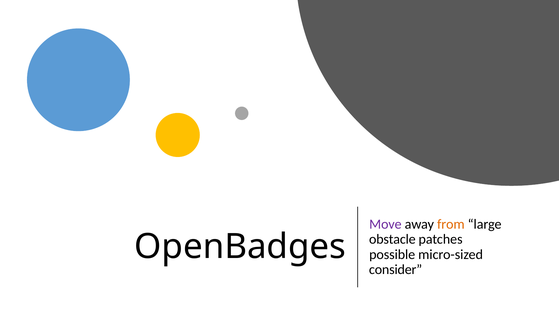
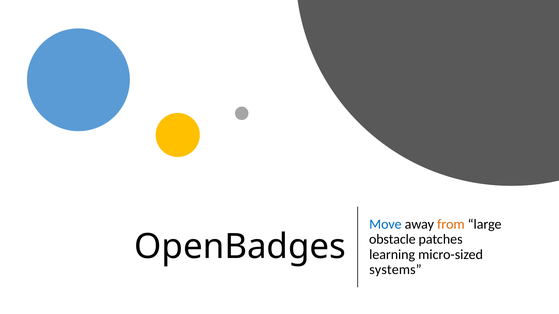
Move colour: purple -> blue (385, 225)
possible: possible -> learning (392, 255)
consider: consider -> systems (395, 270)
